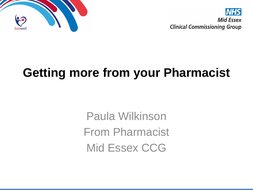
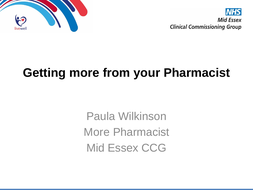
From: From -> More (97, 132)
